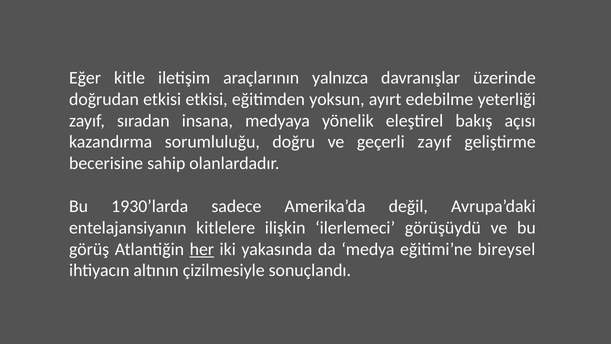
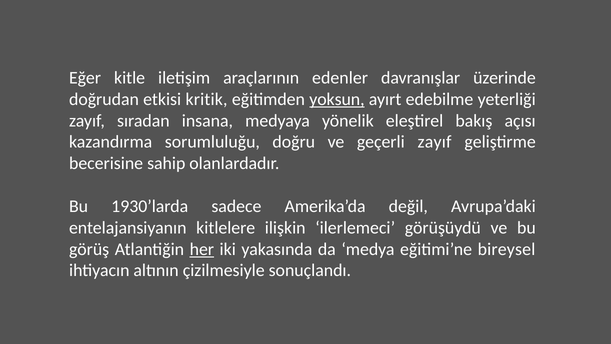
yalnızca: yalnızca -> edenler (340, 78)
etkisi etkisi: etkisi -> kritik (206, 99)
yoksun underline: none -> present (337, 99)
